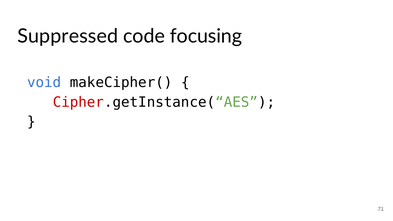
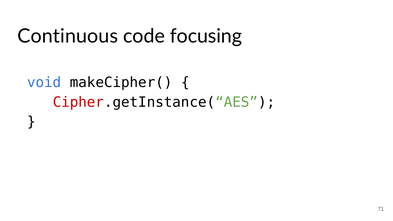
Suppressed: Suppressed -> Continuous (68, 36)
